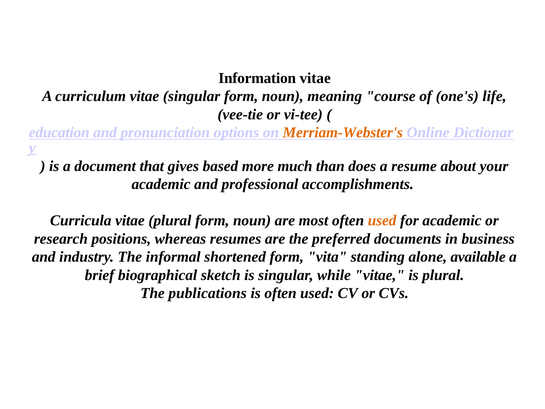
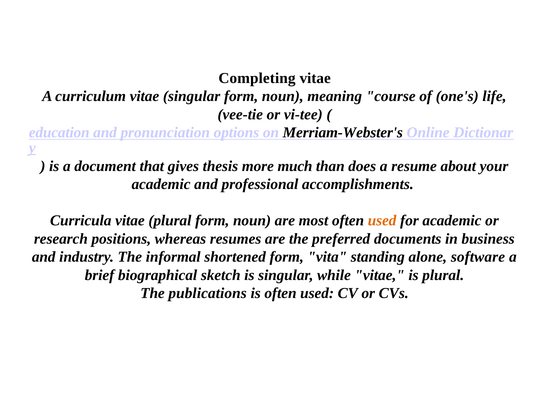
Information: Information -> Completing (257, 78)
Merriam-Webster's colour: orange -> black (343, 133)
based: based -> thesis (220, 166)
available: available -> software (478, 257)
